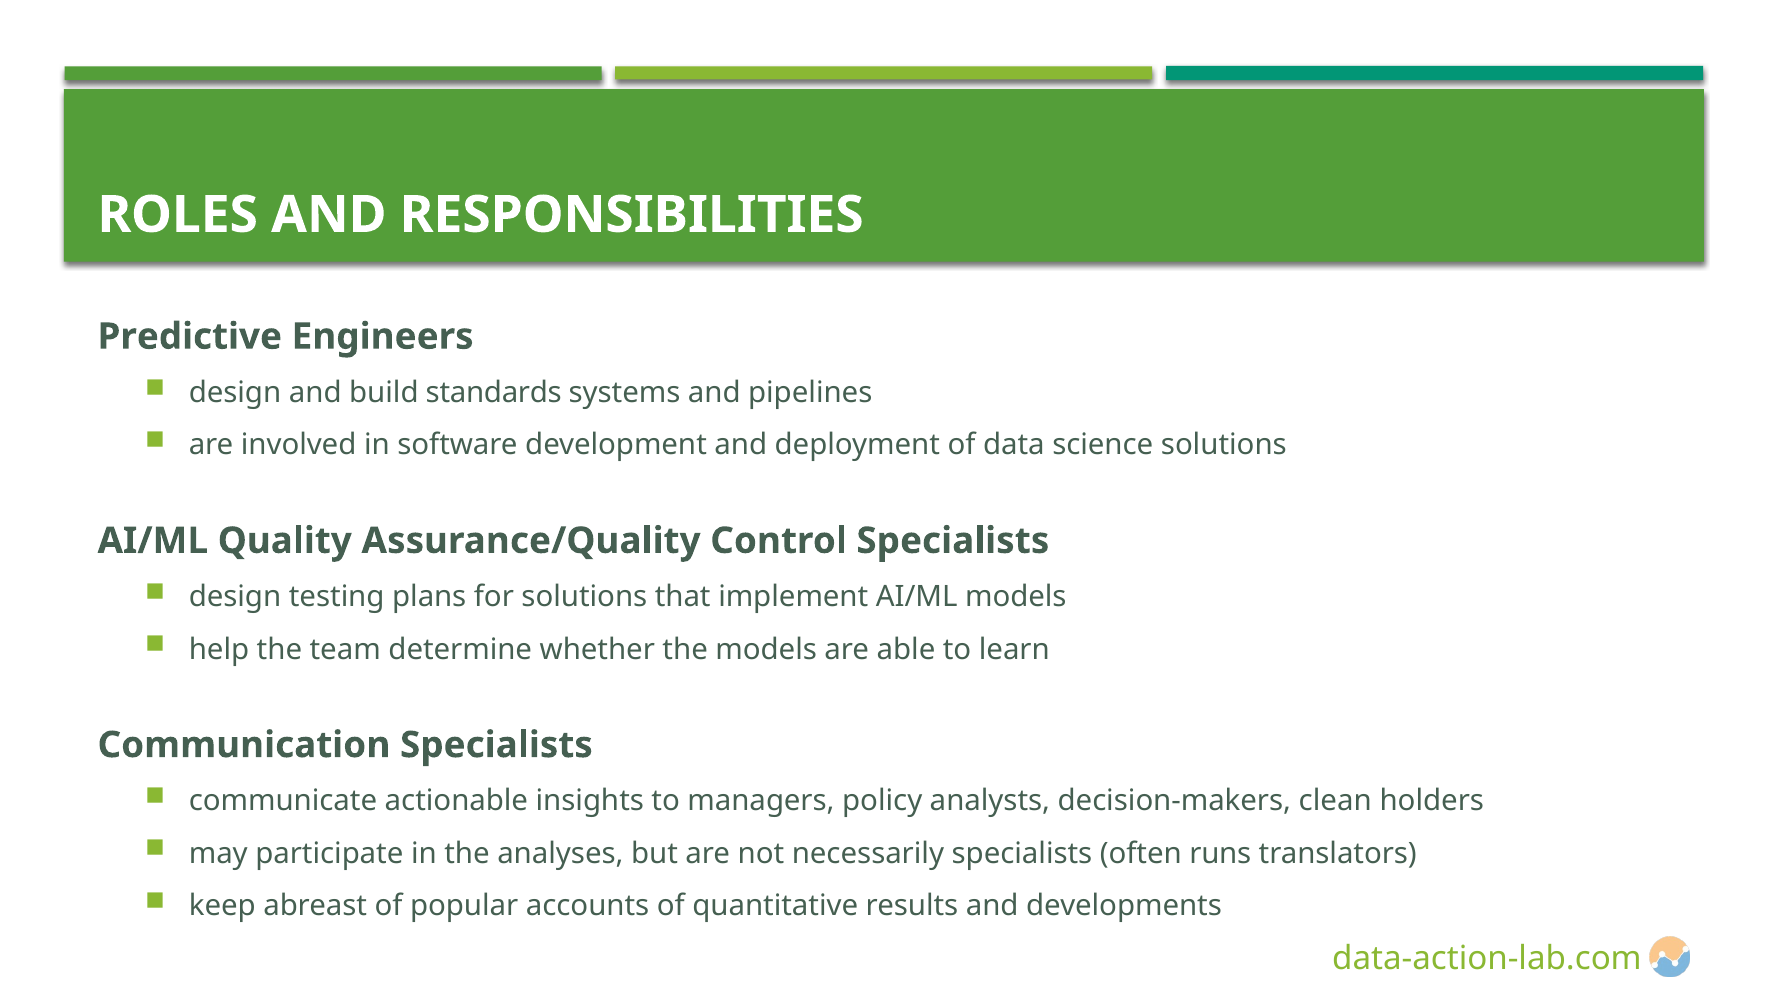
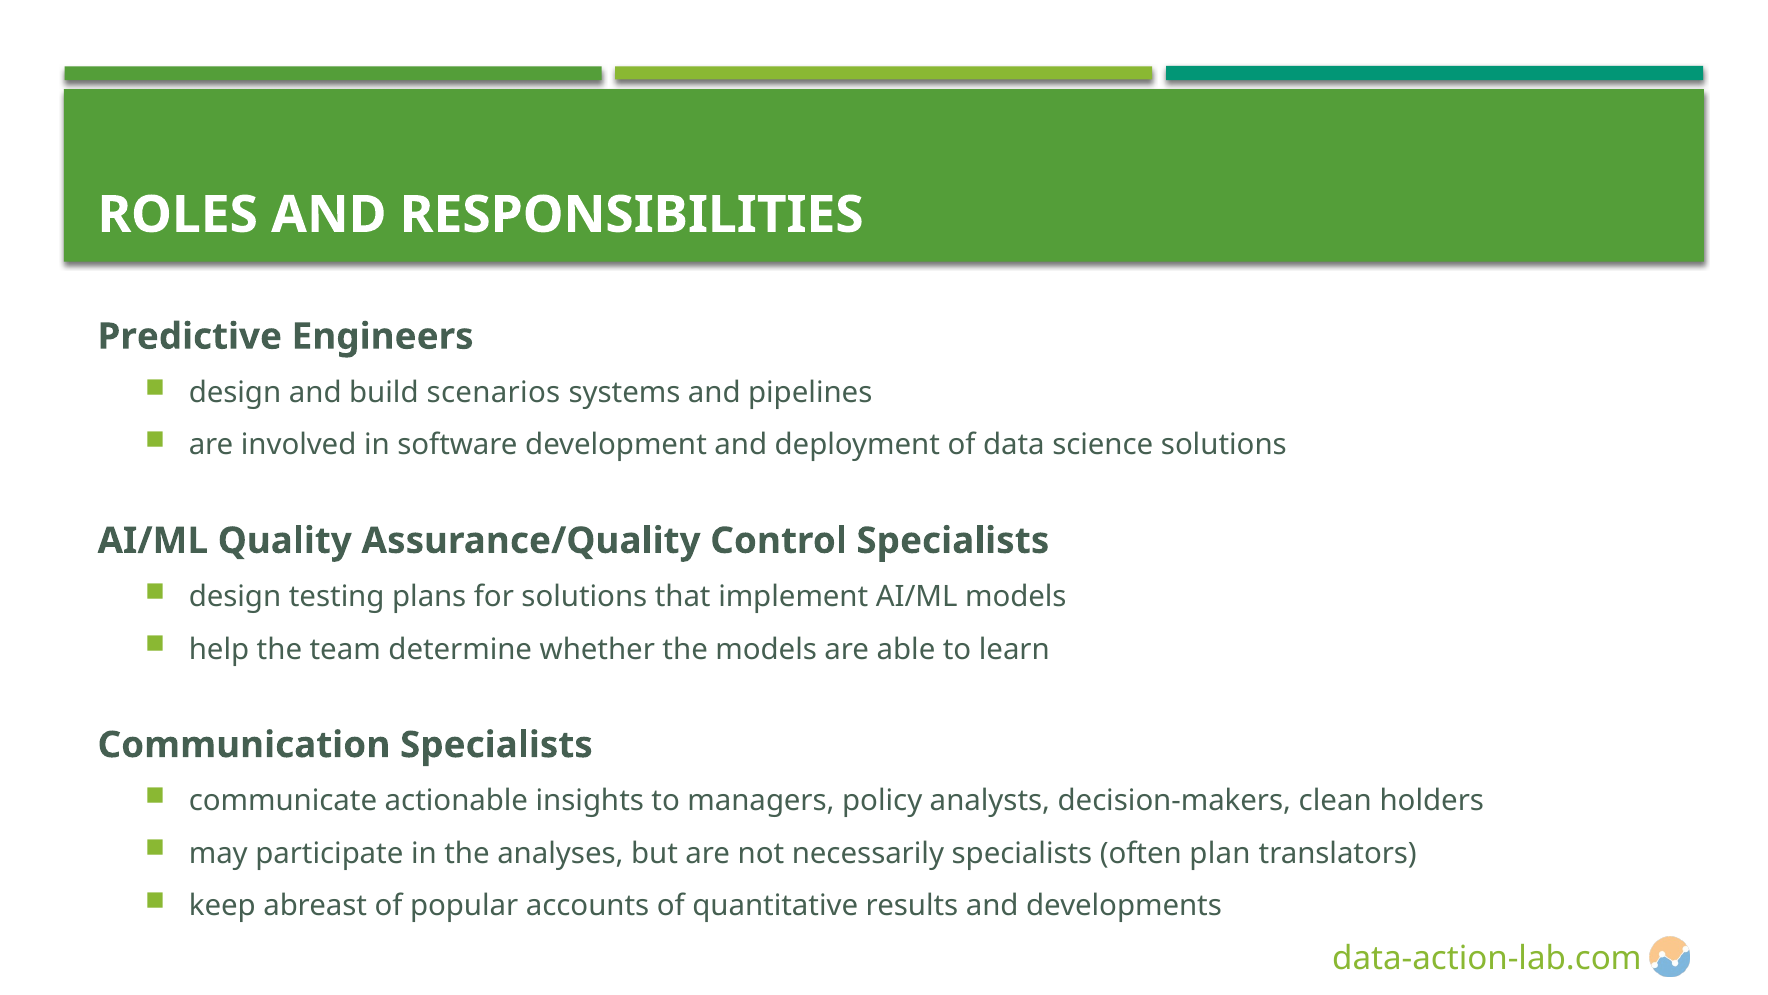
standards: standards -> scenarios (493, 393)
runs: runs -> plan (1220, 853)
